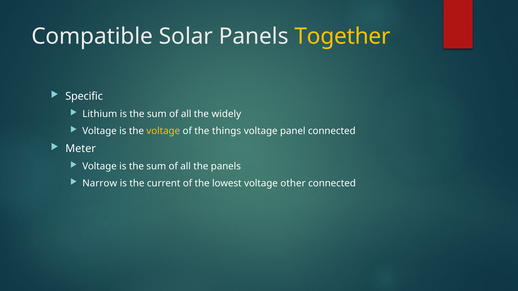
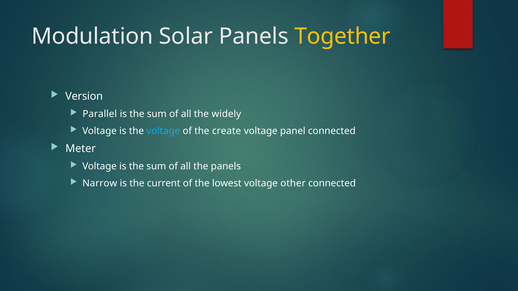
Compatible: Compatible -> Modulation (92, 36)
Specific: Specific -> Version (84, 96)
Lithium: Lithium -> Parallel (100, 114)
voltage colour: yellow -> light blue (163, 131)
things: things -> create (227, 131)
